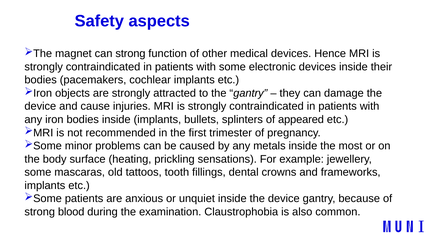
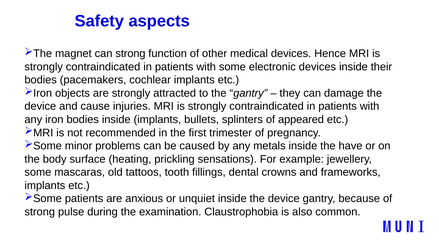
most: most -> have (351, 146)
blood: blood -> pulse (71, 212)
